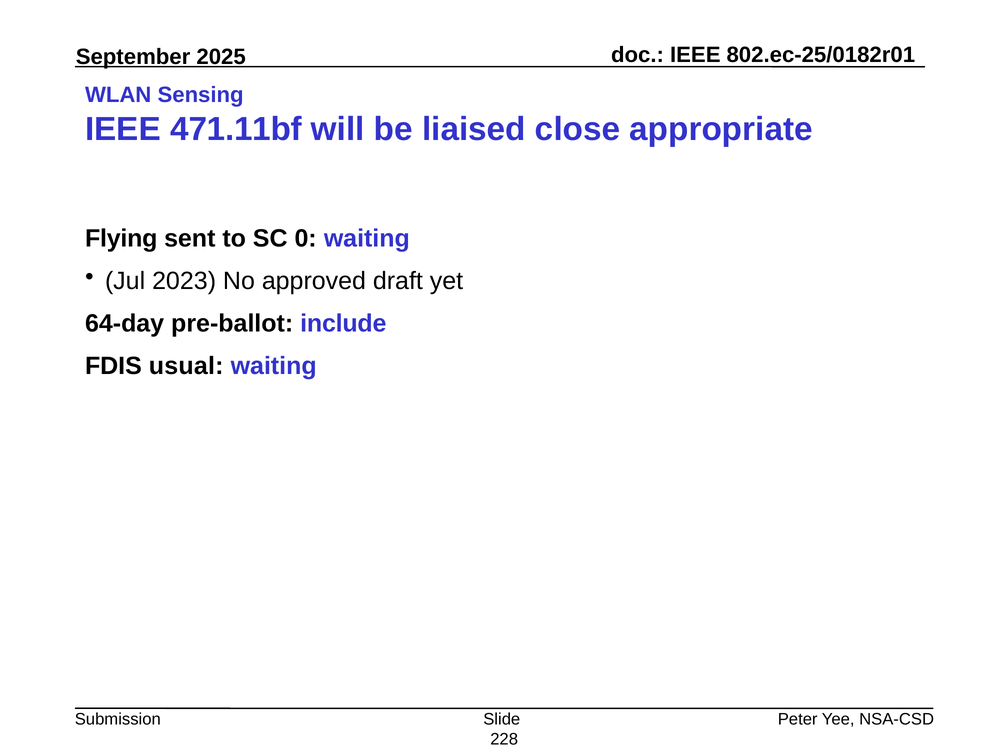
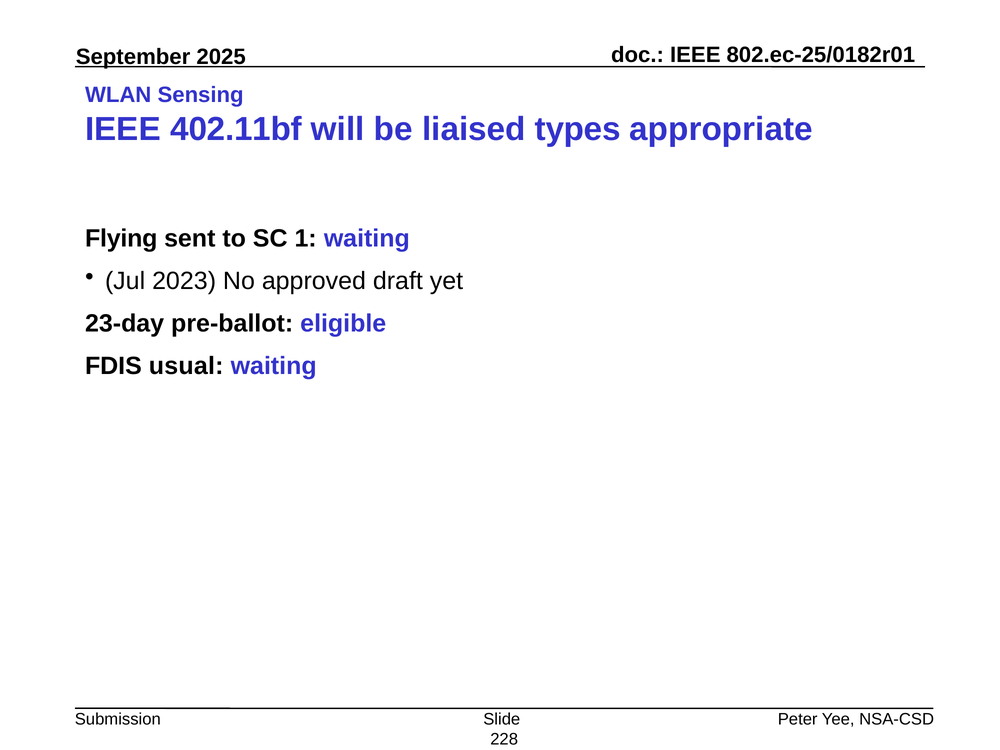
471.11bf: 471.11bf -> 402.11bf (236, 129)
close: close -> types (578, 129)
0: 0 -> 1 (306, 238)
64-day: 64-day -> 23-day (125, 323)
include: include -> eligible (343, 323)
